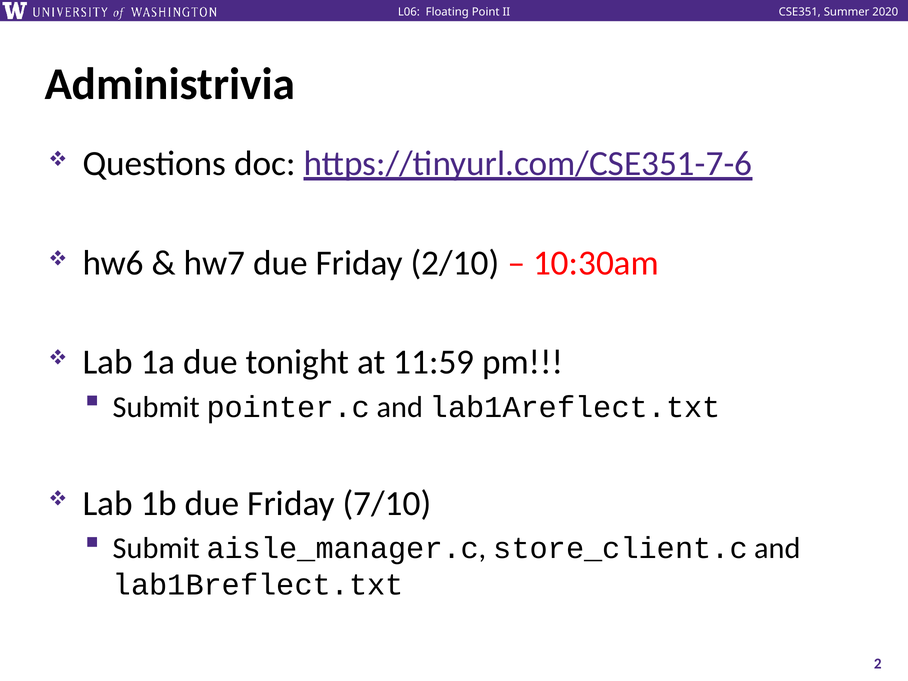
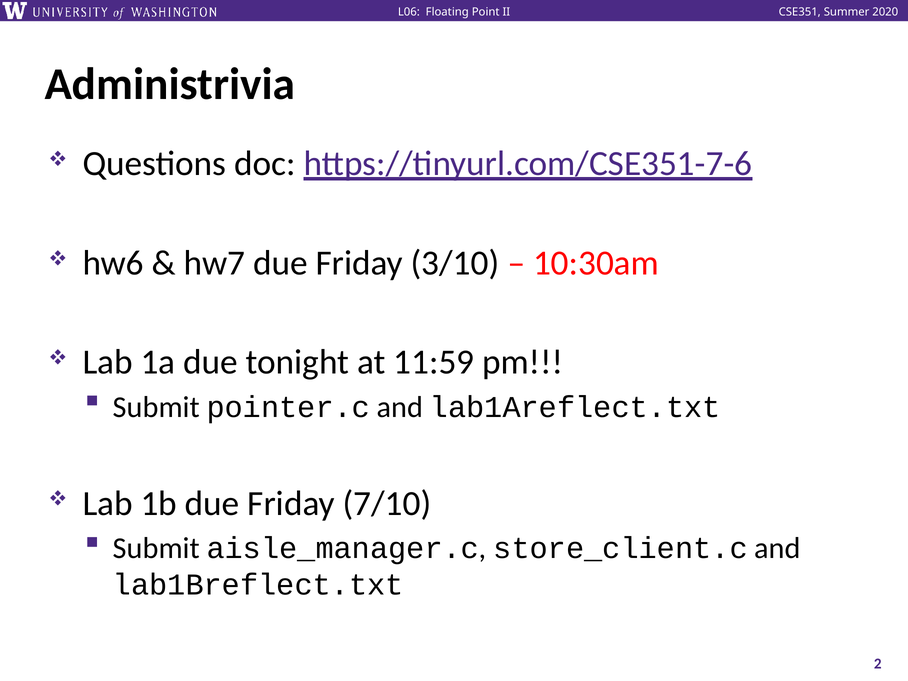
2/10: 2/10 -> 3/10 (455, 263)
